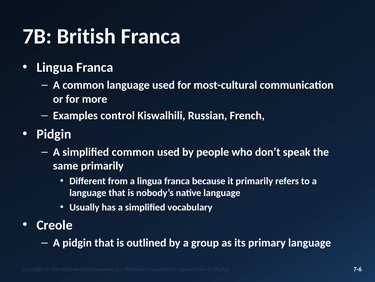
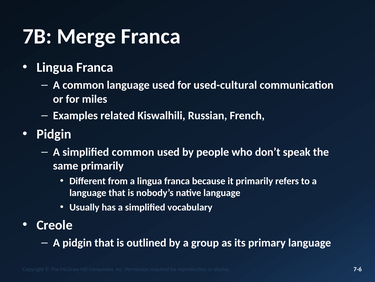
British: British -> Merge (86, 36)
most-cultural: most-cultural -> used-cultural (225, 85)
more: more -> miles (95, 99)
control: control -> related (118, 115)
